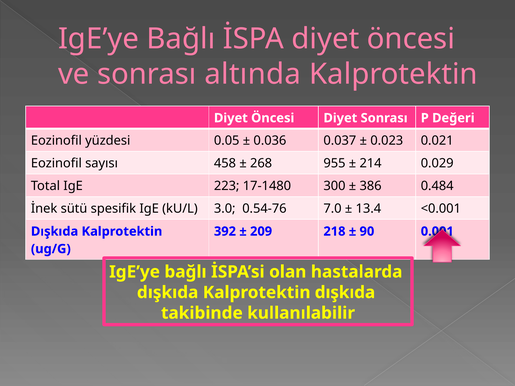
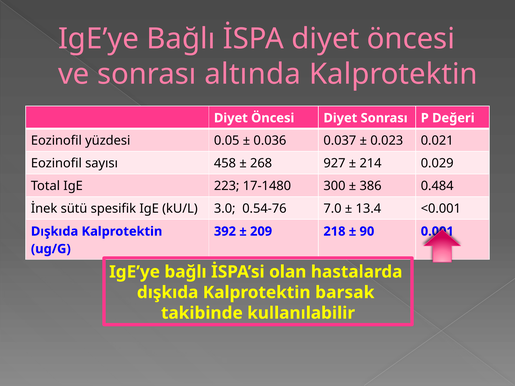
955: 955 -> 927 (334, 163)
Kalprotektin dışkıda: dışkıda -> barsak (345, 293)
